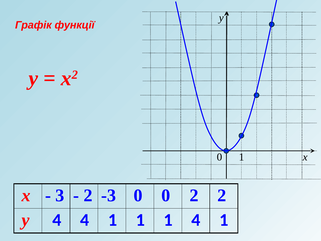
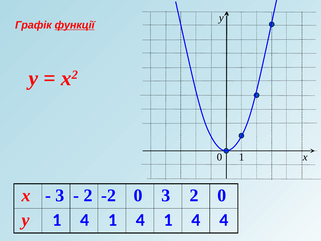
функції underline: none -> present (75, 25)
-3: -3 -> -2 (109, 195)
0 0: 0 -> 3 (166, 195)
2 2: 2 -> 0 (222, 195)
4: 4 -> 1 (57, 220)
1: 1 -> 4 (140, 220)
1 4 1: 1 -> 4 (224, 220)
